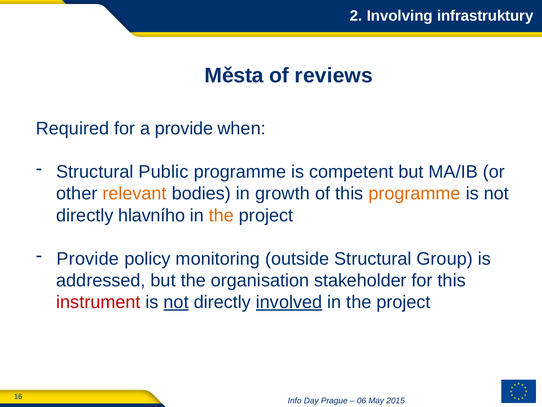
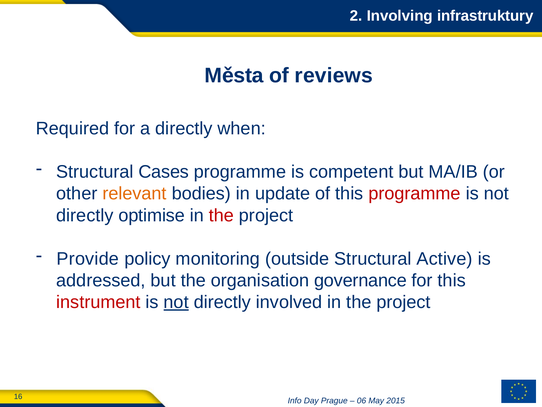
a provide: provide -> directly (184, 128)
Public: Public -> Cases (164, 172)
growth: growth -> update (283, 193)
programme colour: orange -> red (415, 193)
hlavního: hlavního -> optimise (152, 215)
the colour: orange -> red (221, 215)
Group: Group -> Active (445, 258)
stakeholder: stakeholder -> governance (360, 280)
involved underline: present -> none (289, 302)
